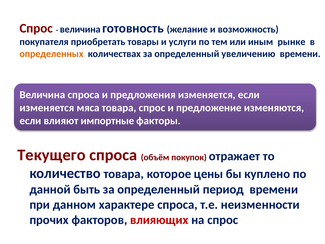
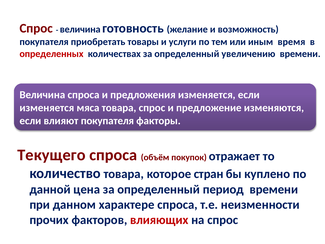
рынке: рынке -> время (291, 42)
определенных colour: orange -> red (51, 54)
влияют импортные: импортные -> покупателя (107, 121)
цены: цены -> стран (209, 174)
быть: быть -> цена (87, 189)
